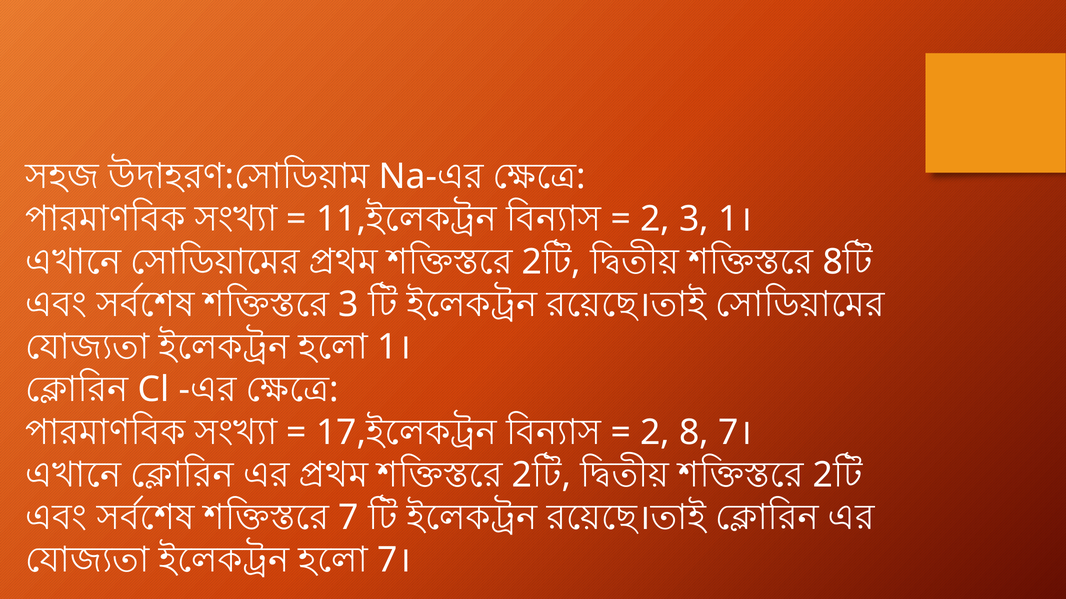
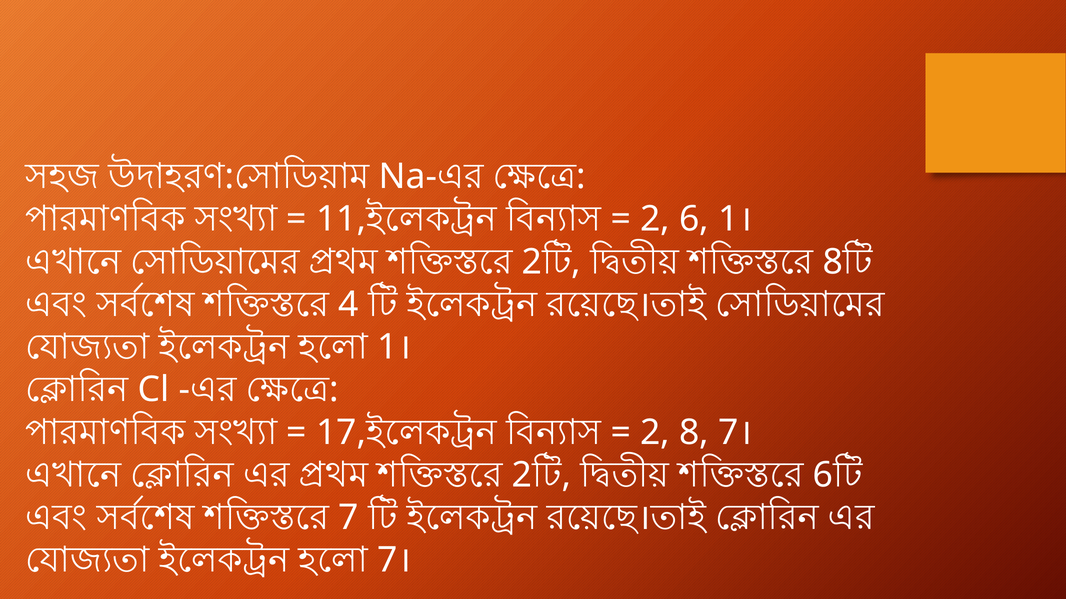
2 3: 3 -> 6 (694, 219)
3: 3 -> 4 (349, 305)
2: 2 -> 6 (823, 475)
